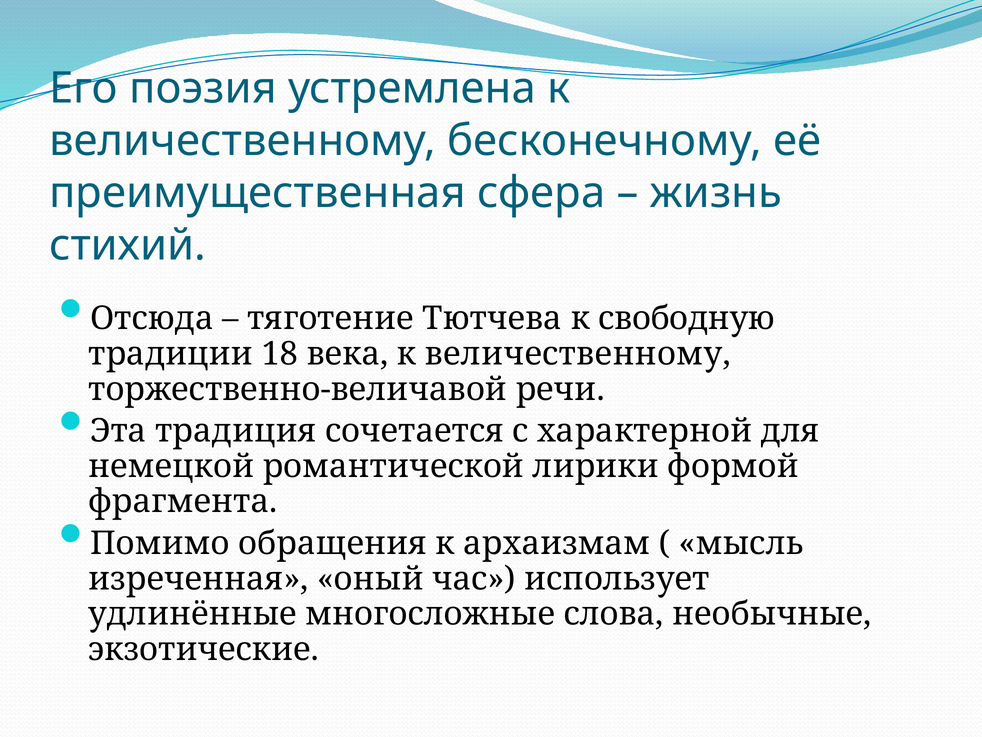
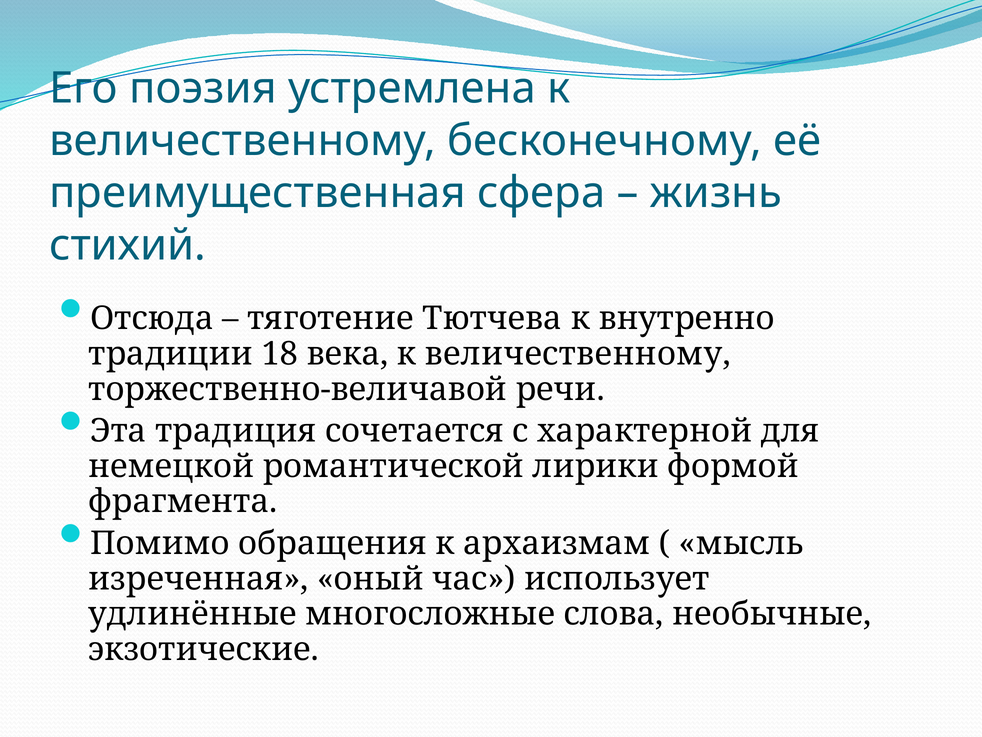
свободную: свободную -> внутренно (687, 318)
